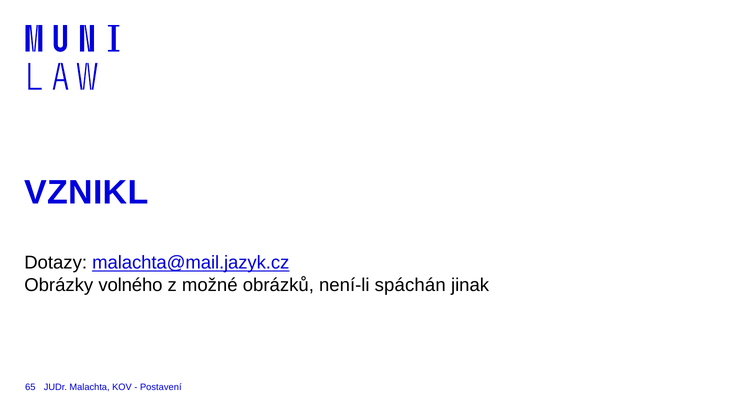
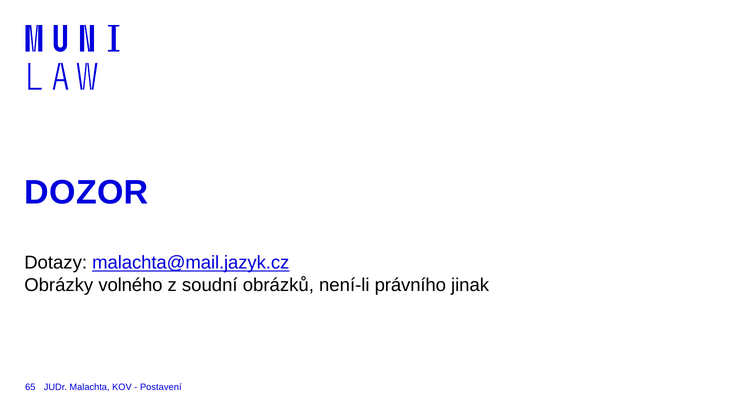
VZNIKL: VZNIKL -> DOZOR (86, 193)
možné: možné -> soudní (210, 285)
spáchán: spáchán -> právního (410, 285)
